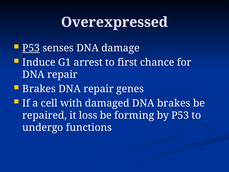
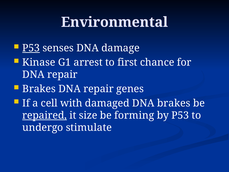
Overexpressed: Overexpressed -> Environmental (114, 22)
Induce: Induce -> Kinase (39, 62)
repaired underline: none -> present (45, 115)
loss: loss -> size (88, 115)
functions: functions -> stimulate (89, 127)
